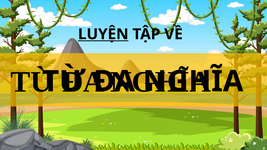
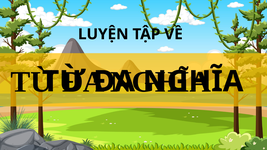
LUYỆN underline: present -> none (103, 34)
